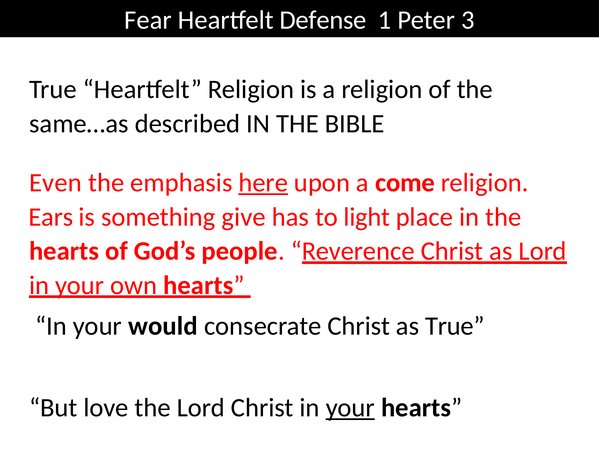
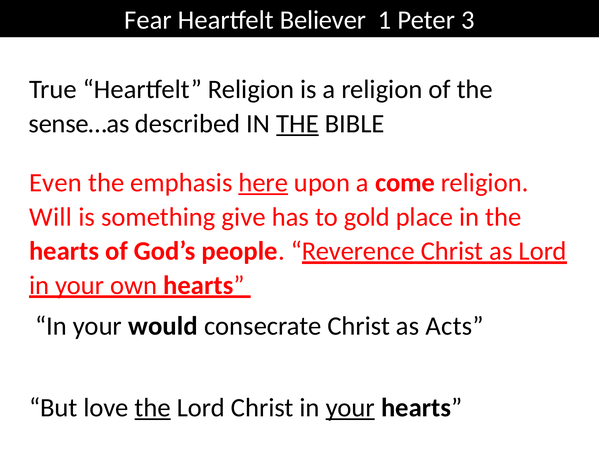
Defense: Defense -> Believer (323, 20)
same…as: same…as -> sense…as (79, 124)
THE underline: none -> present (297, 124)
Ears: Ears -> Will (51, 217)
light: light -> gold (367, 217)
as True: True -> Acts (455, 326)
the underline: none -> present (153, 408)
